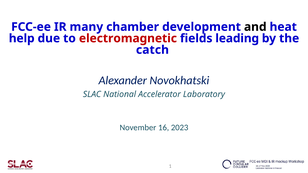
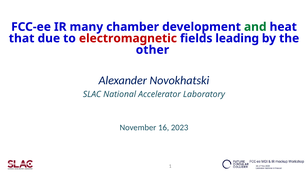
and colour: black -> green (255, 27)
help: help -> that (22, 38)
catch: catch -> other (152, 50)
